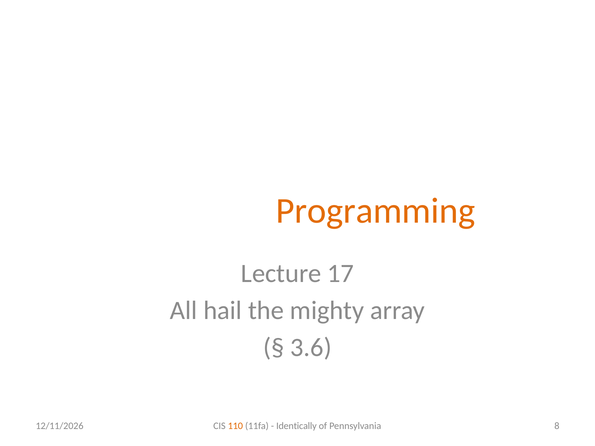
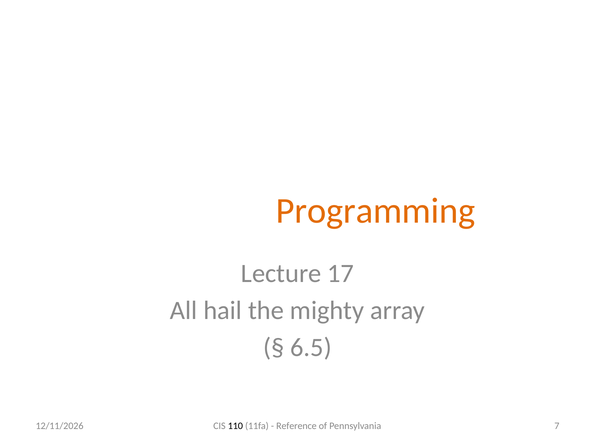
3.6: 3.6 -> 6.5 (311, 348)
110 colour: orange -> black (235, 426)
Identically: Identically -> Reference (296, 426)
8: 8 -> 7 (557, 426)
